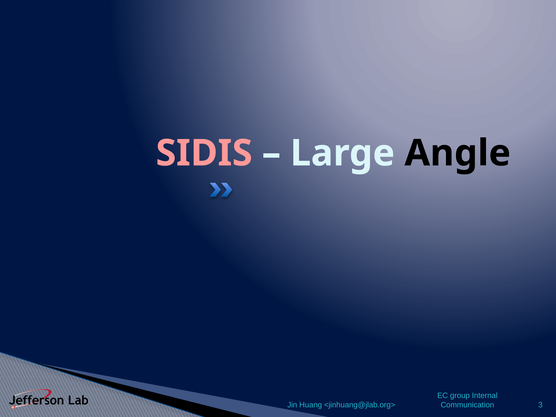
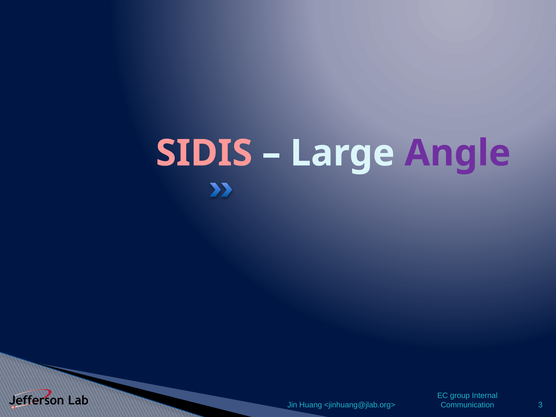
Angle colour: black -> purple (458, 153)
